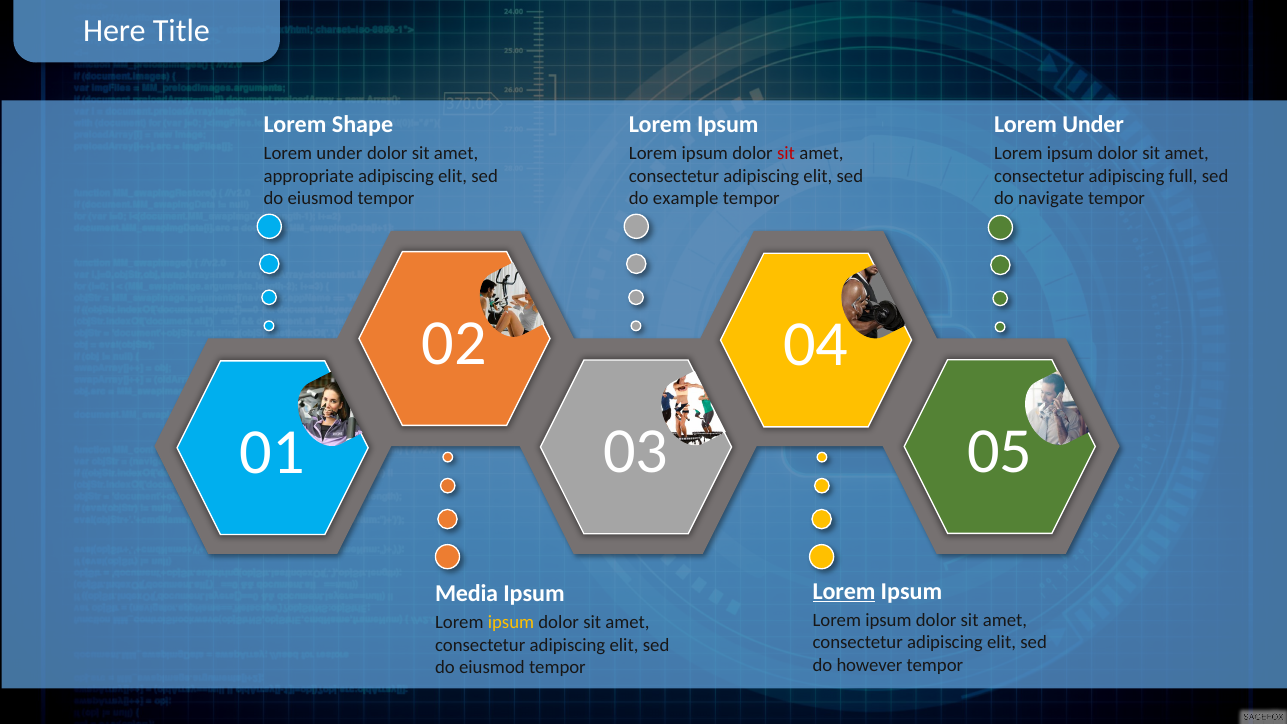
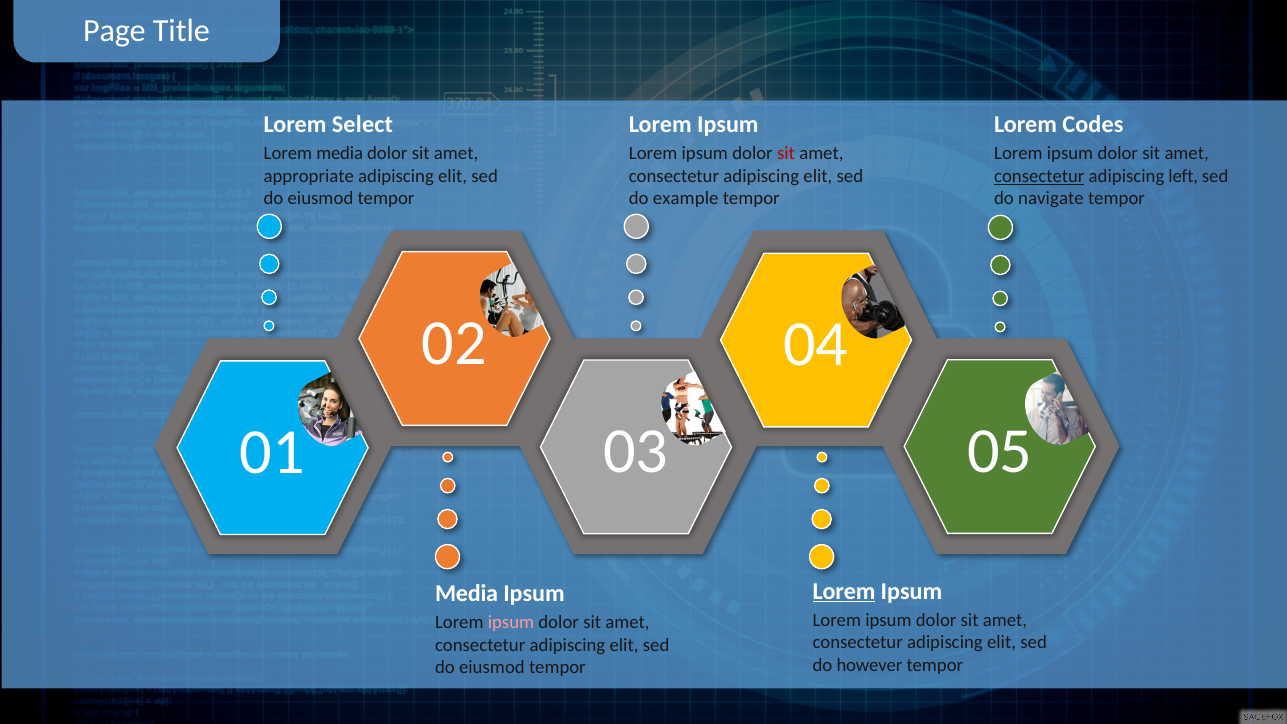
Here: Here -> Page (114, 30)
Shape: Shape -> Select (362, 125)
Under: Under -> Codes (1093, 125)
under: under -> media (340, 154)
consectetur underline: none -> present (1039, 176)
full: full -> left (1183, 176)
ipsum colour: yellow -> pink (511, 623)
